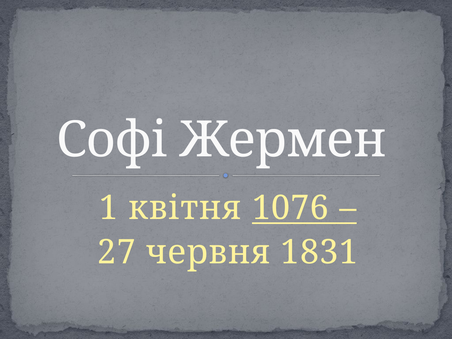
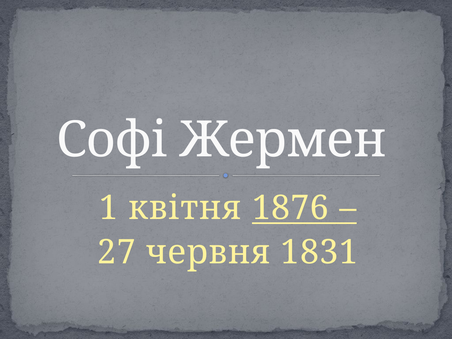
1076: 1076 -> 1876 (290, 208)
